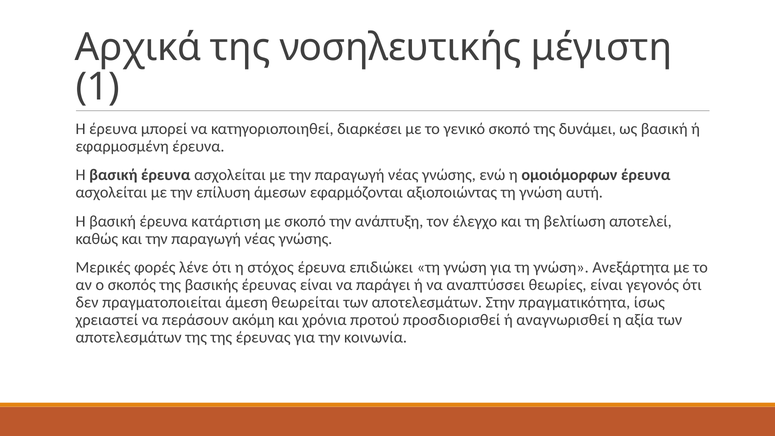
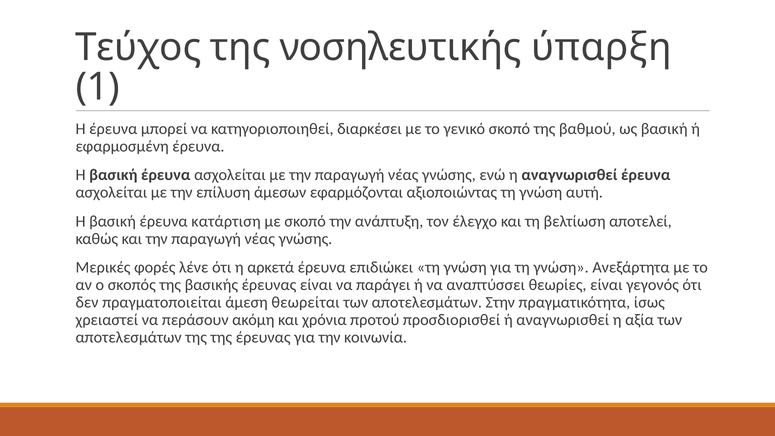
Αρχικά: Αρχικά -> Τεύχος (138, 47)
μέγιστη: μέγιστη -> ύπαρξη (601, 47)
δυνάμει: δυνάμει -> βαθμού (587, 129)
η ομοιόμορφων: ομοιόμορφων -> αναγνωρισθεί (569, 175)
στόχος: στόχος -> αρκετά (271, 267)
